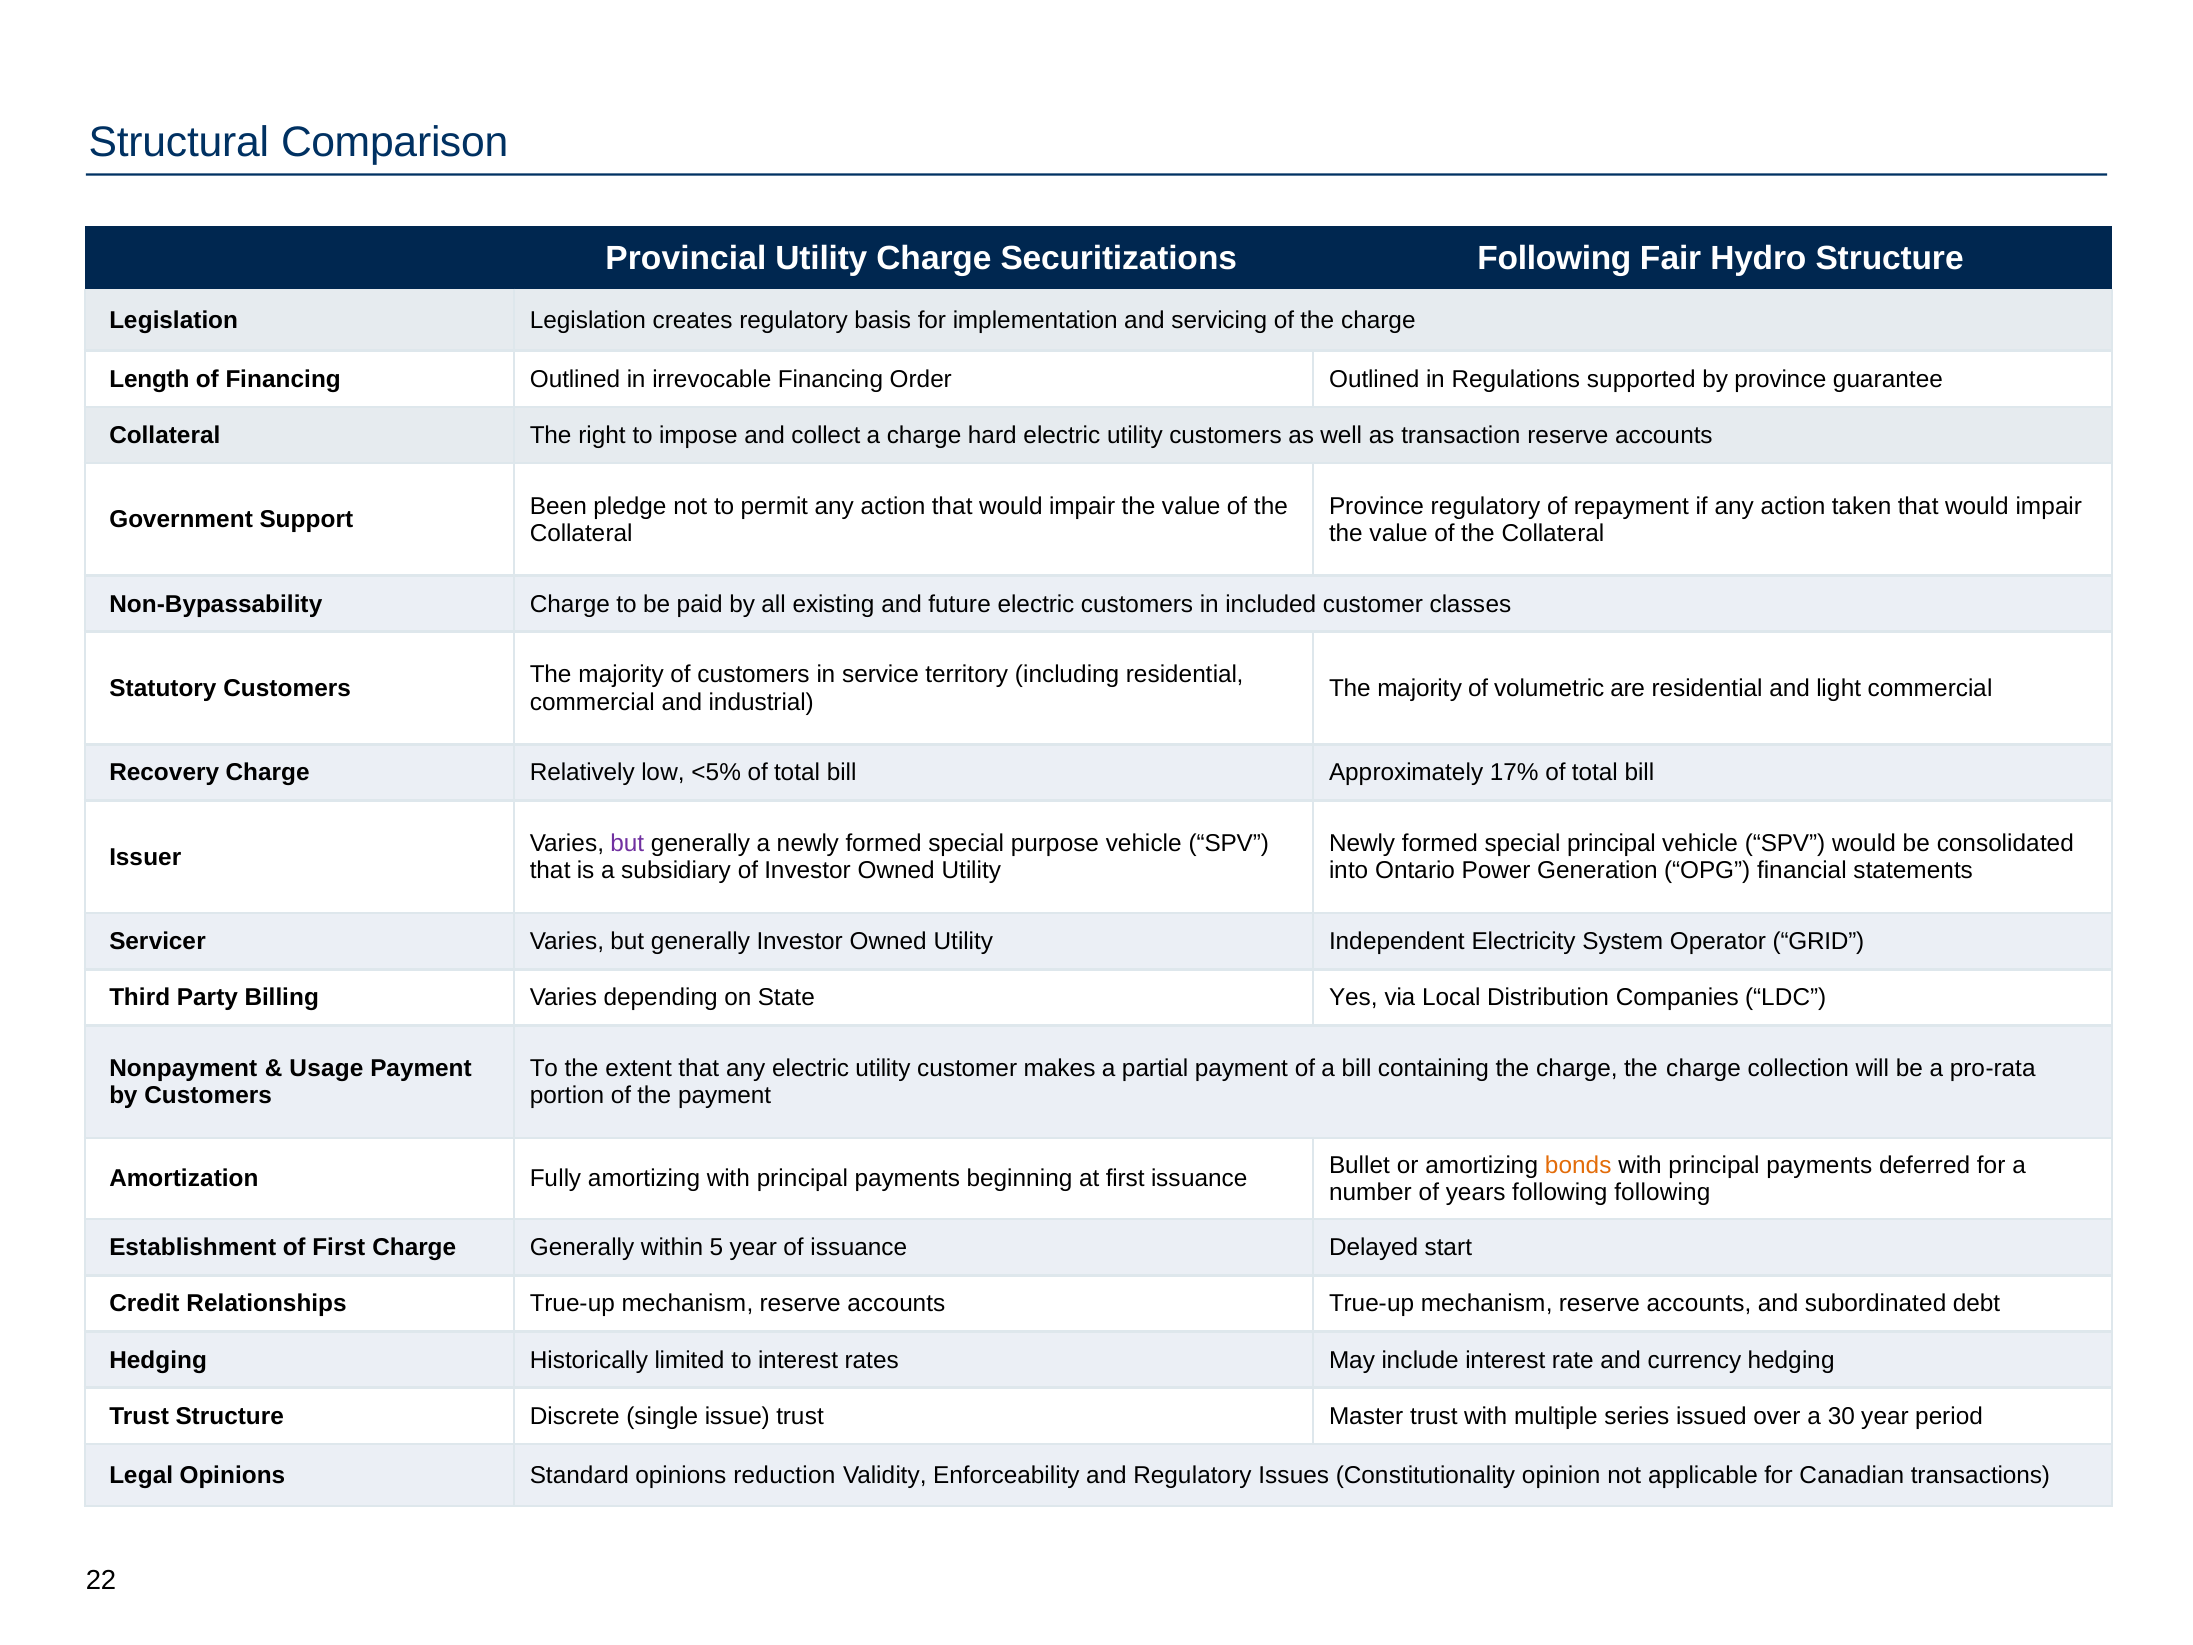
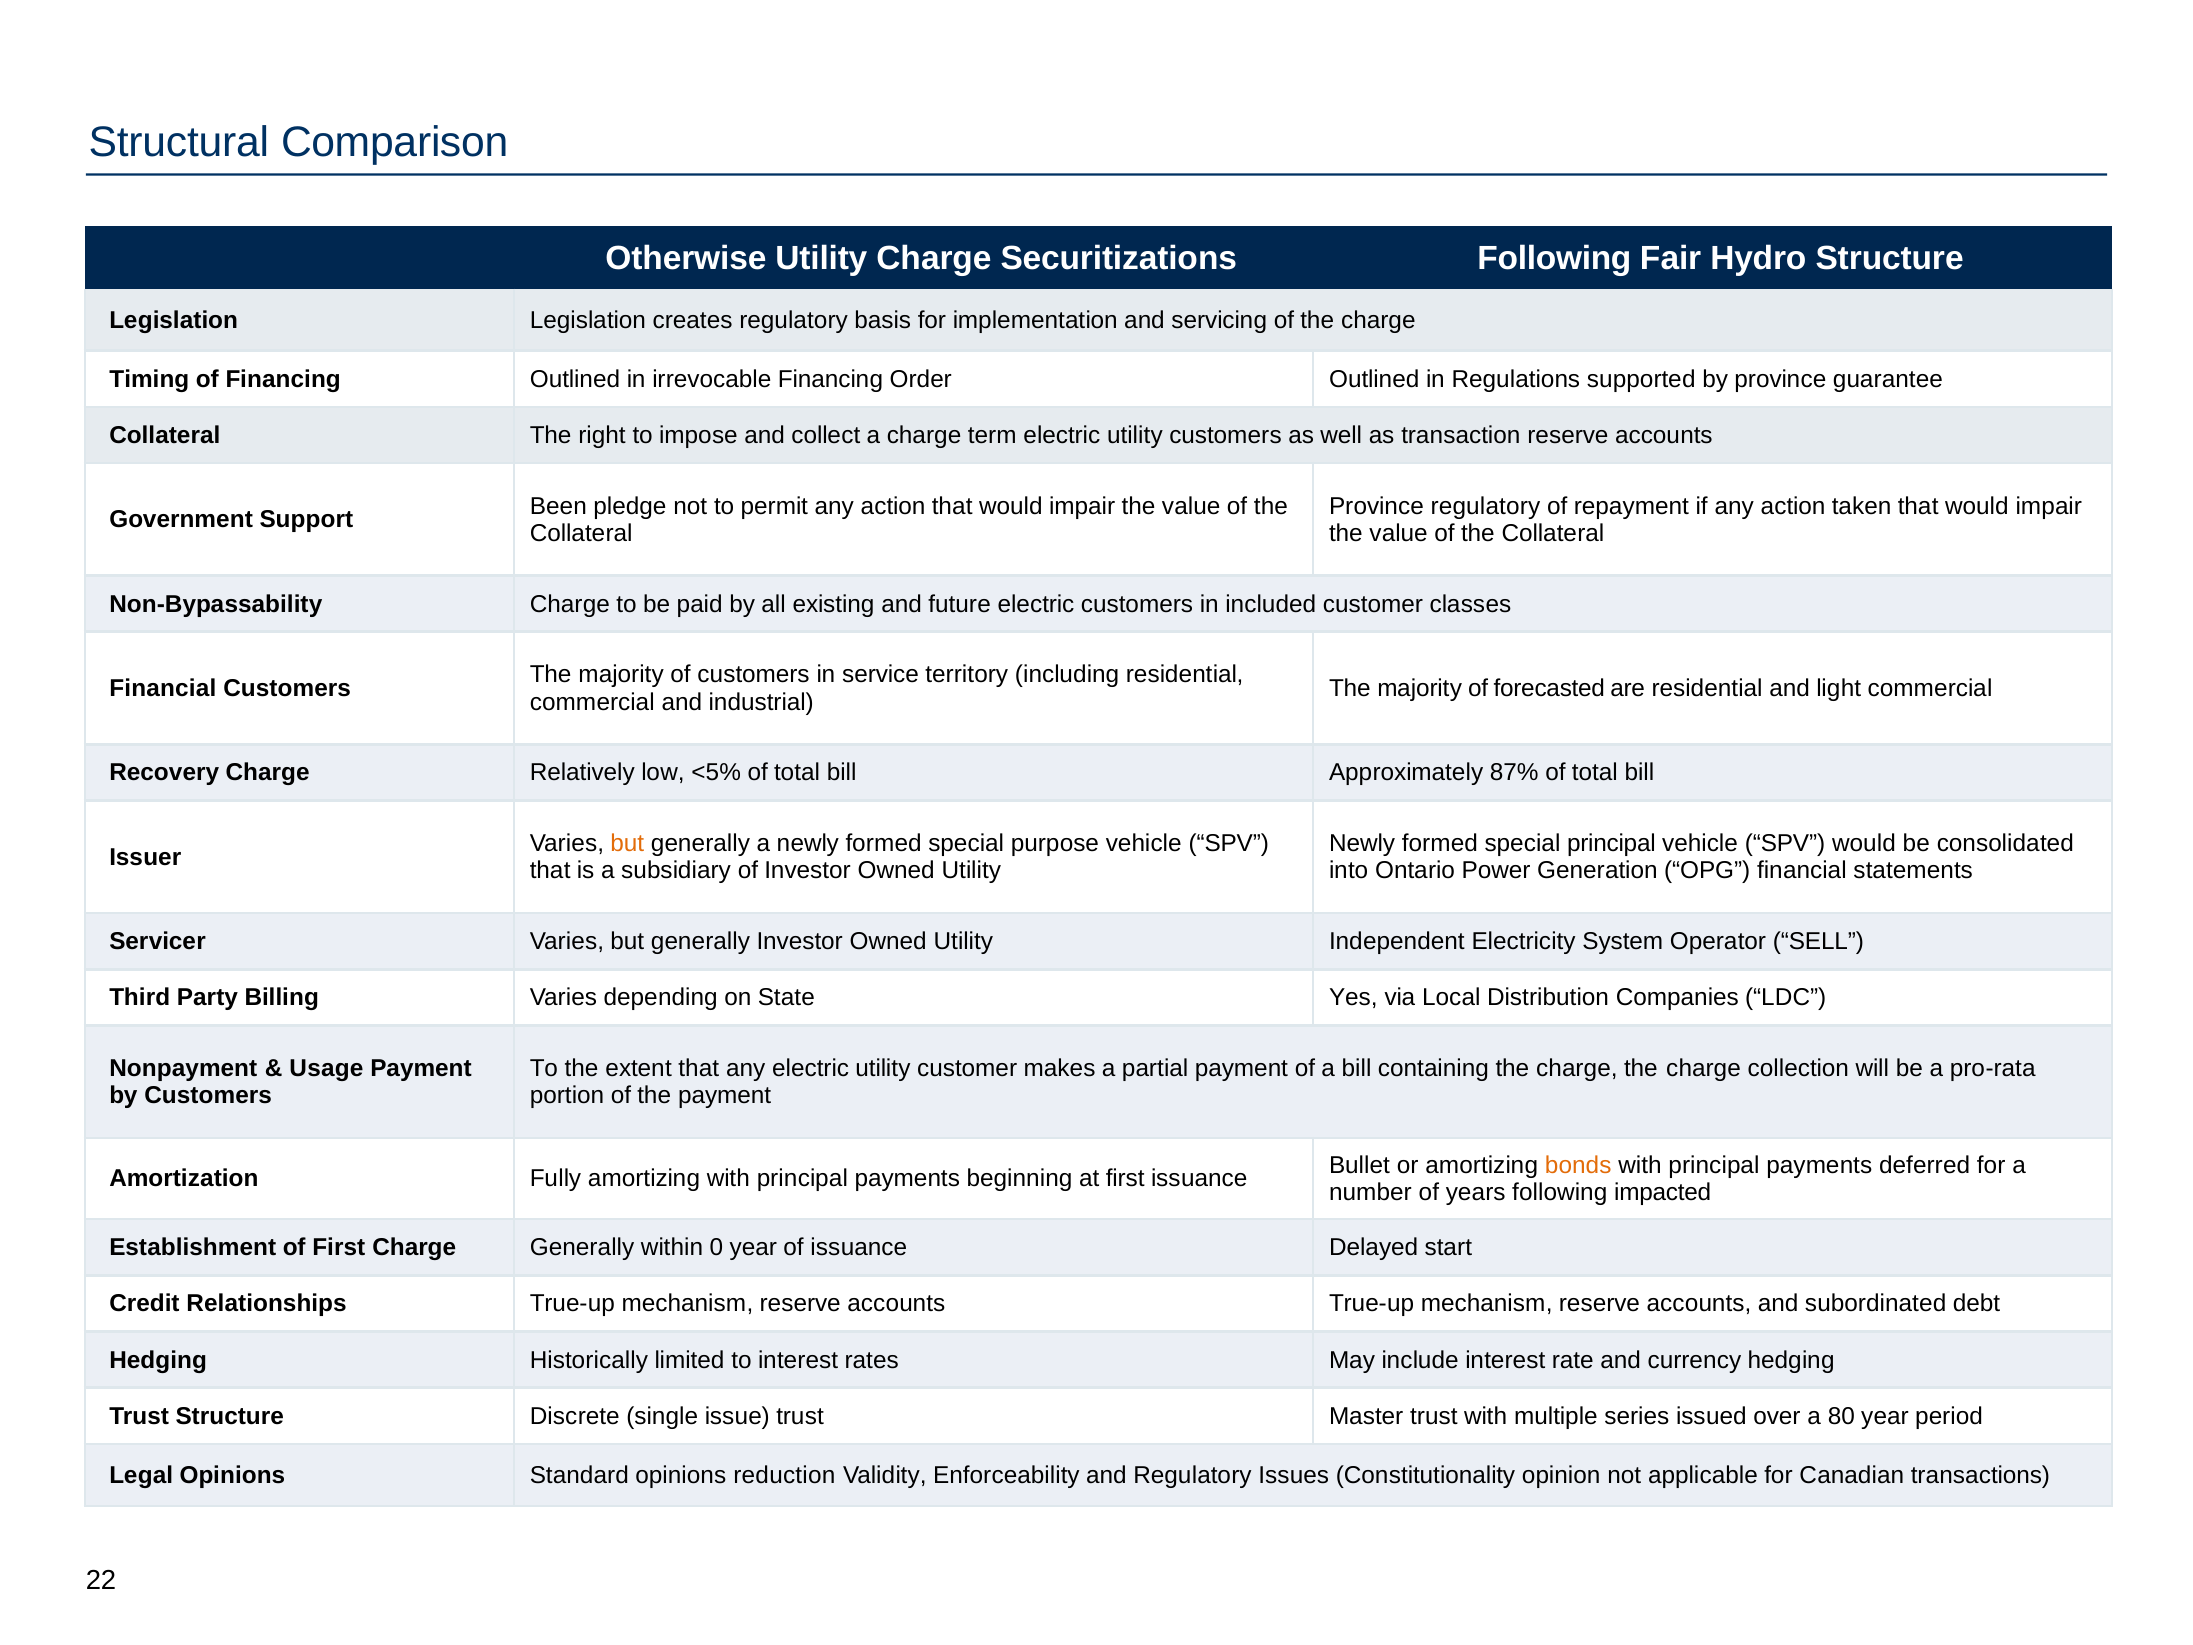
Provincial: Provincial -> Otherwise (686, 258)
Length: Length -> Timing (149, 379)
hard: hard -> term (992, 435)
Statutory: Statutory -> Financial (163, 688)
volumetric: volumetric -> forecasted (1549, 688)
17%: 17% -> 87% (1514, 773)
but colour: purple -> orange (627, 843)
GRID: GRID -> SELL (1818, 941)
following following: following -> impacted (1663, 1193)
5: 5 -> 0 (716, 1247)
30: 30 -> 80 (1841, 1416)
